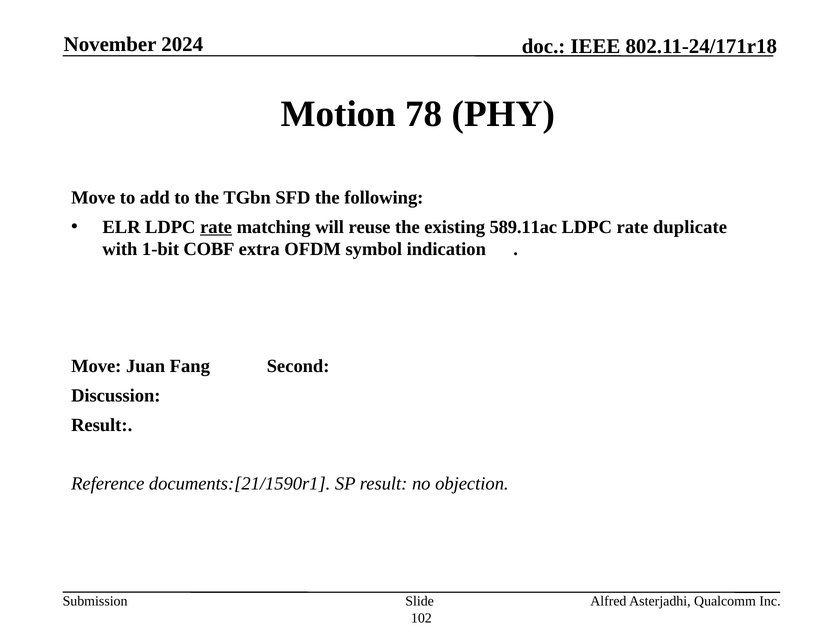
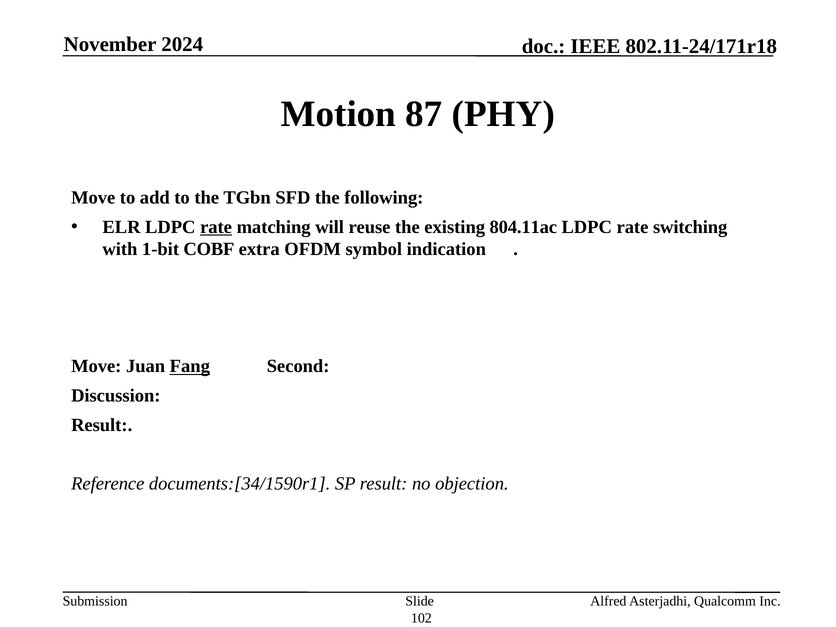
78: 78 -> 87 (424, 114)
589.11ac: 589.11ac -> 804.11ac (523, 227)
duplicate: duplicate -> switching (690, 227)
Fang underline: none -> present (190, 366)
documents:[21/1590r1: documents:[21/1590r1 -> documents:[34/1590r1 (240, 483)
